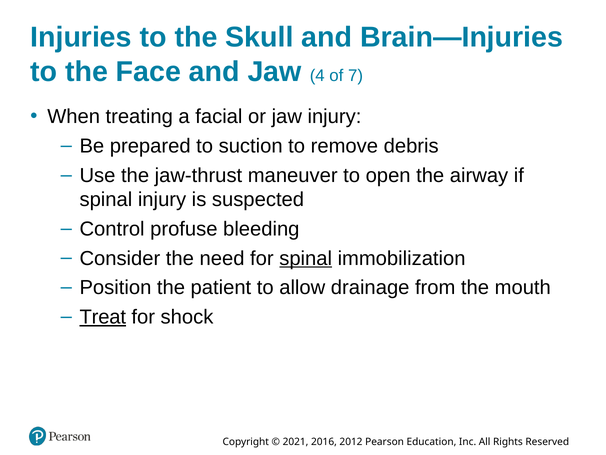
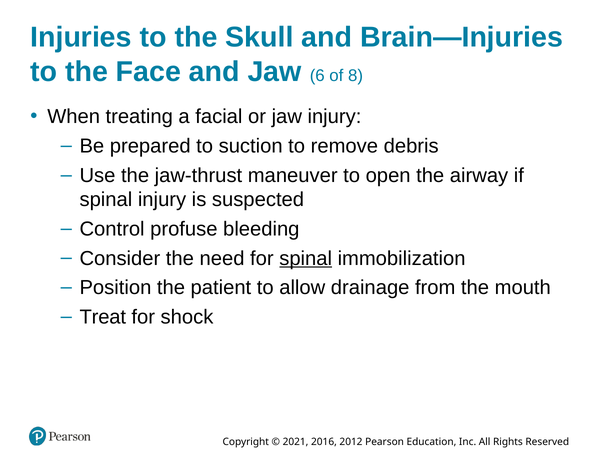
4: 4 -> 6 (317, 76)
7: 7 -> 8 (356, 76)
Treat underline: present -> none (103, 317)
